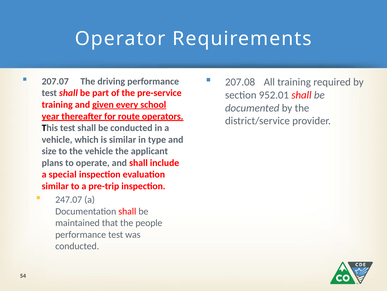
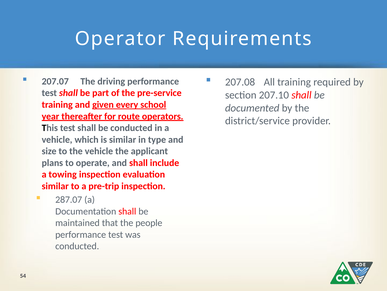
952.01: 952.01 -> 207.10 (274, 95)
special: special -> towing (63, 174)
247.07: 247.07 -> 287.07 (69, 199)
